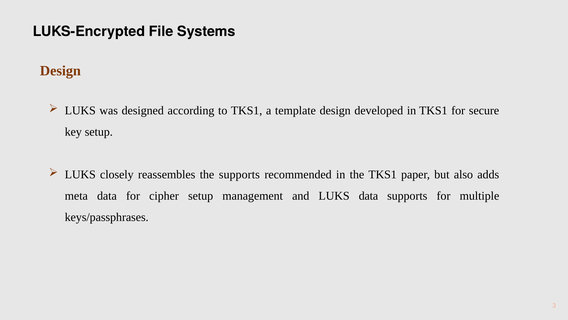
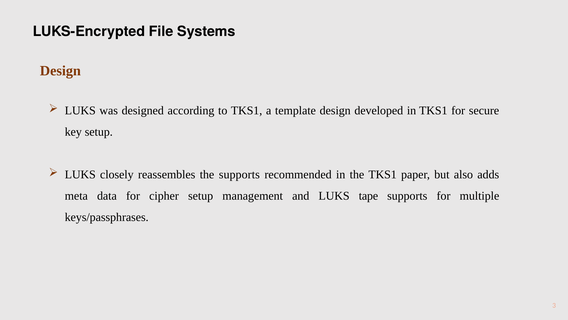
LUKS data: data -> tape (368, 196)
